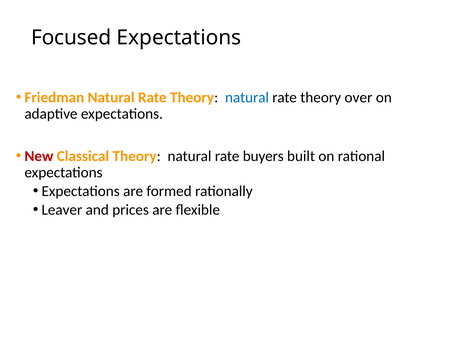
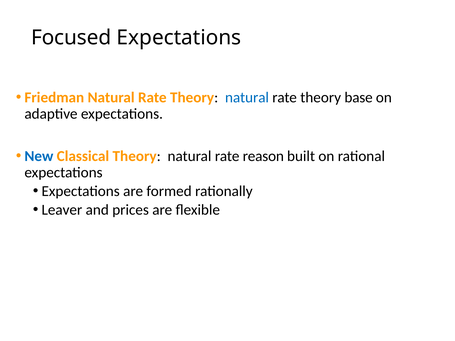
over: over -> base (359, 98)
New colour: red -> blue (39, 156)
buyers: buyers -> reason (263, 156)
